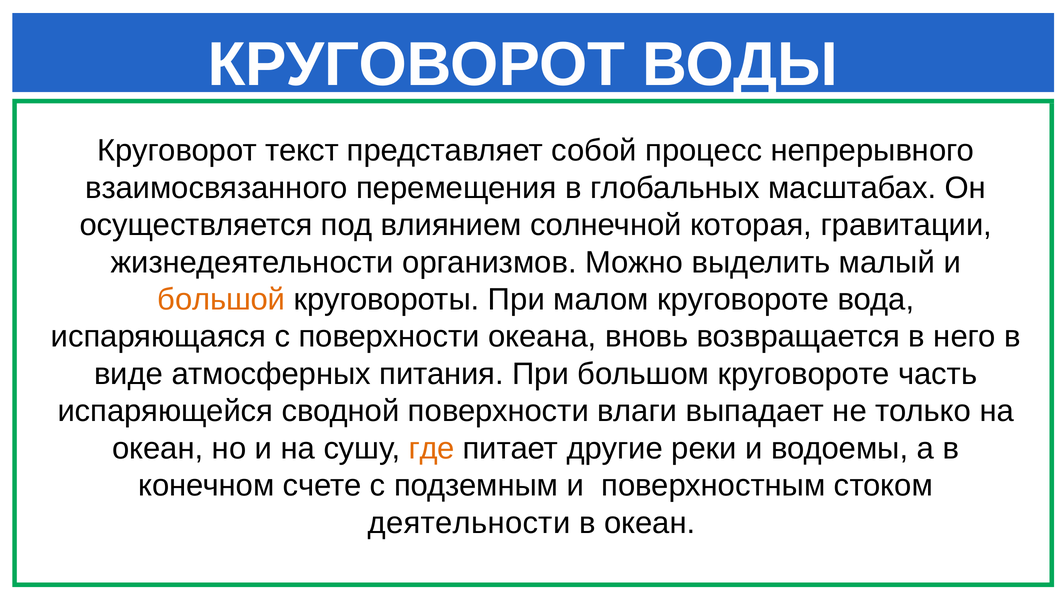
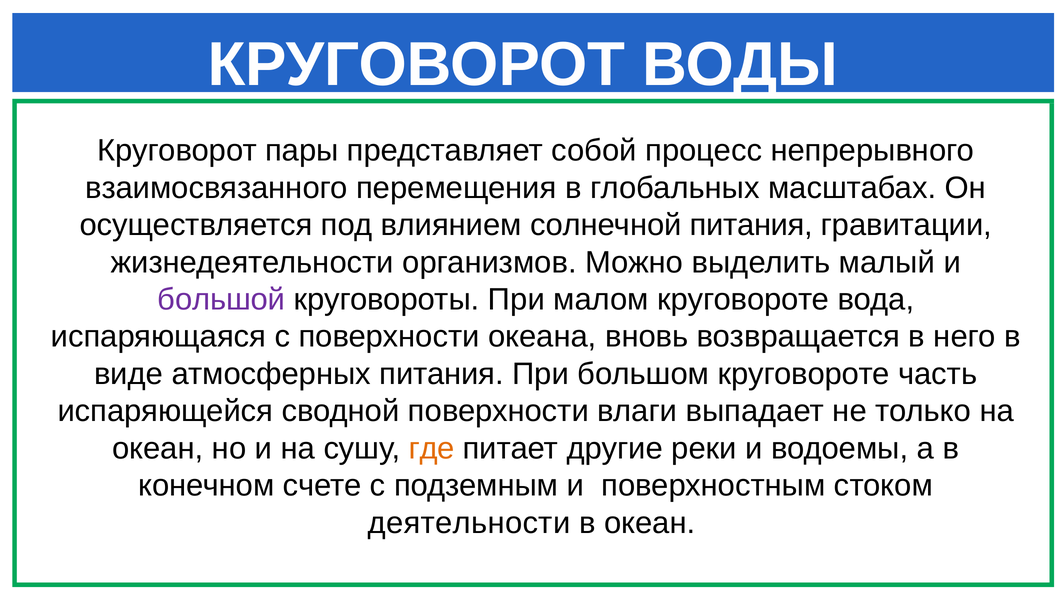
текст: текст -> пары (302, 151)
солнечной которая: которая -> питания (751, 225)
большой colour: orange -> purple (221, 299)
